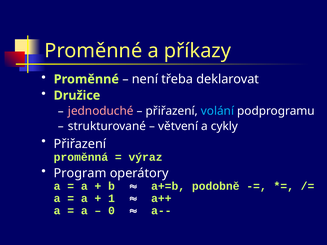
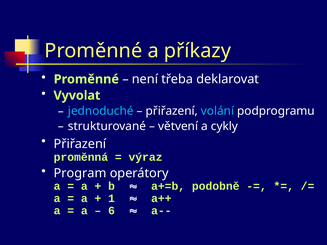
Družice: Družice -> Vyvolat (77, 96)
jednoduché colour: pink -> light blue (101, 111)
0: 0 -> 6 (111, 211)
